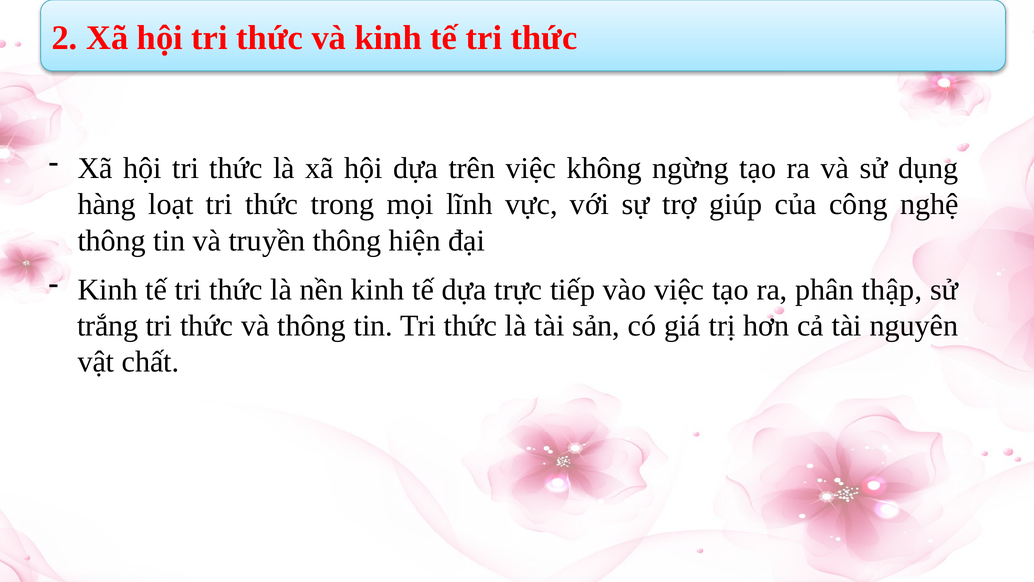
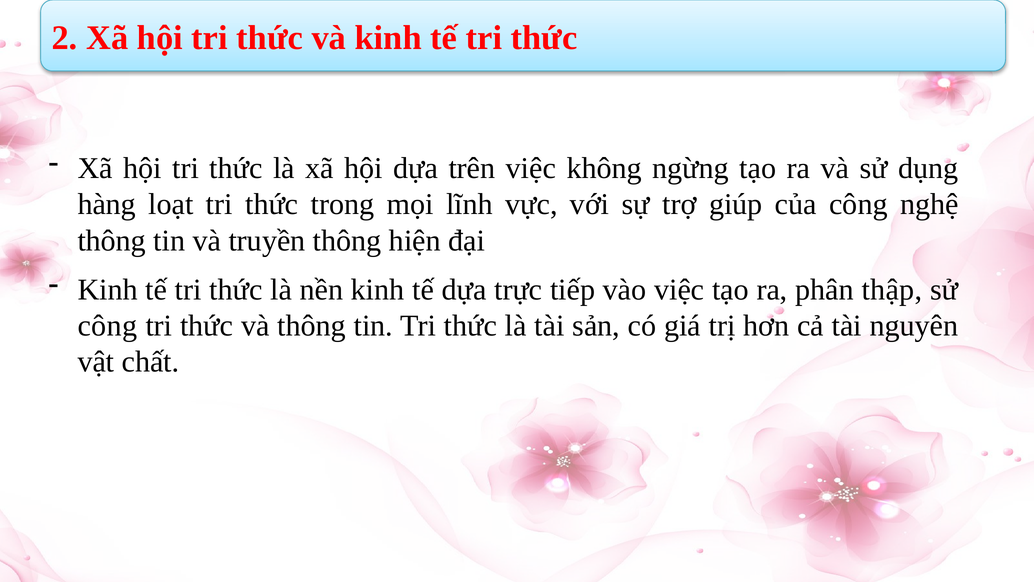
trắng: trắng -> công (107, 326)
